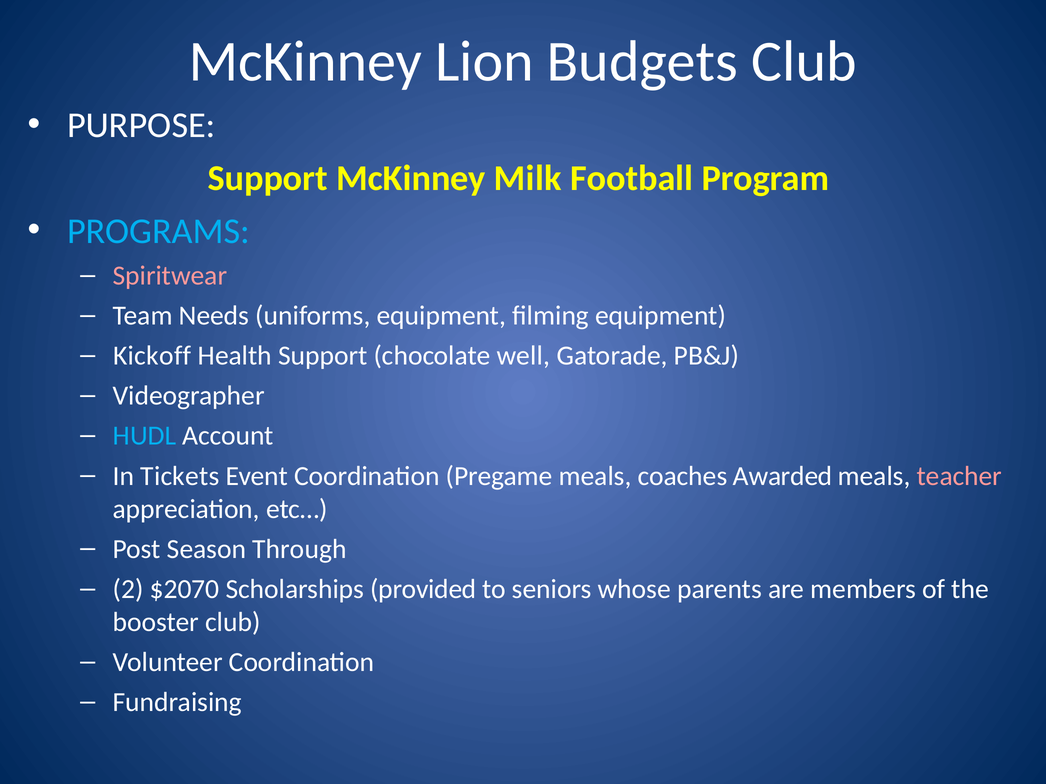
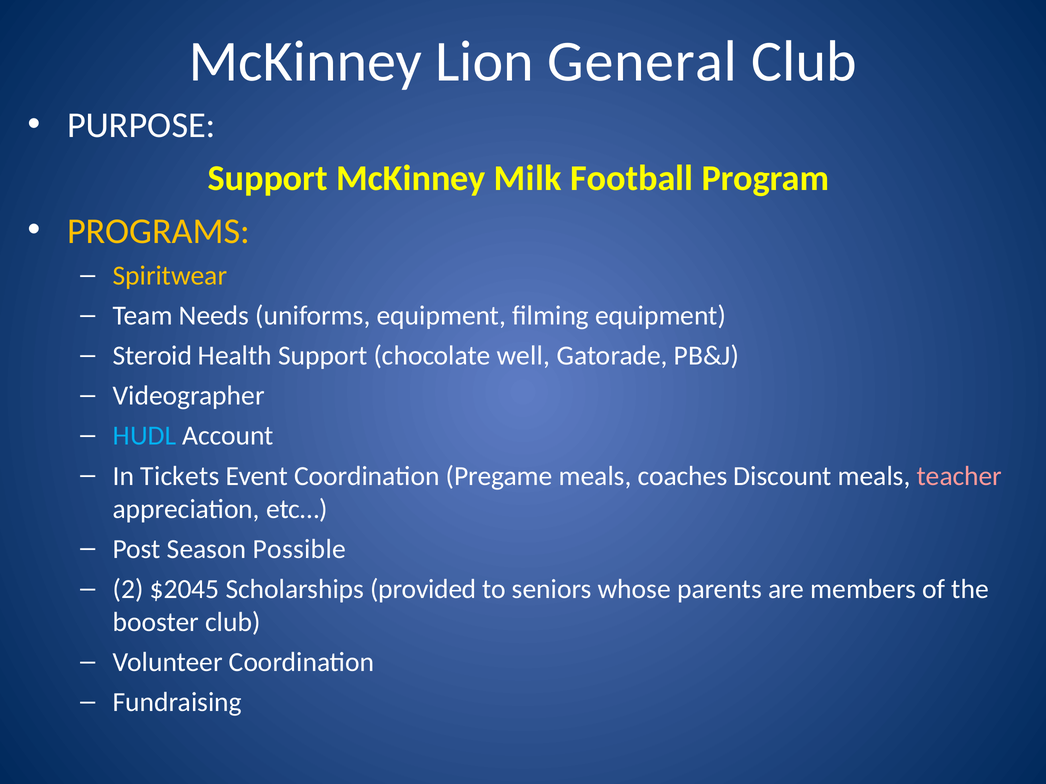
Budgets: Budgets -> General (642, 62)
PROGRAMS colour: light blue -> yellow (159, 231)
Spiritwear colour: pink -> yellow (170, 276)
Kickoff: Kickoff -> Steroid (152, 356)
Awarded: Awarded -> Discount (783, 476)
Through: Through -> Possible (299, 549)
$2070: $2070 -> $2045 (185, 589)
